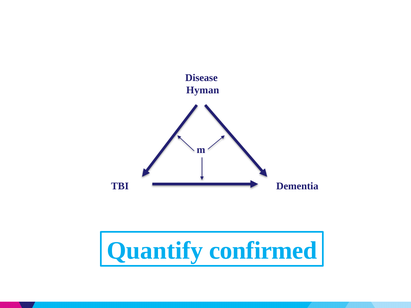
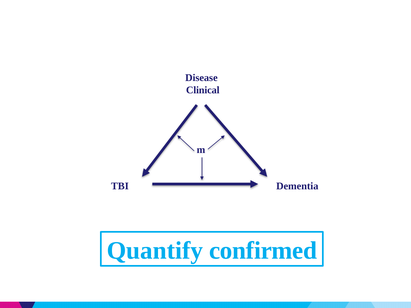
Hyman: Hyman -> Clinical (203, 90)
